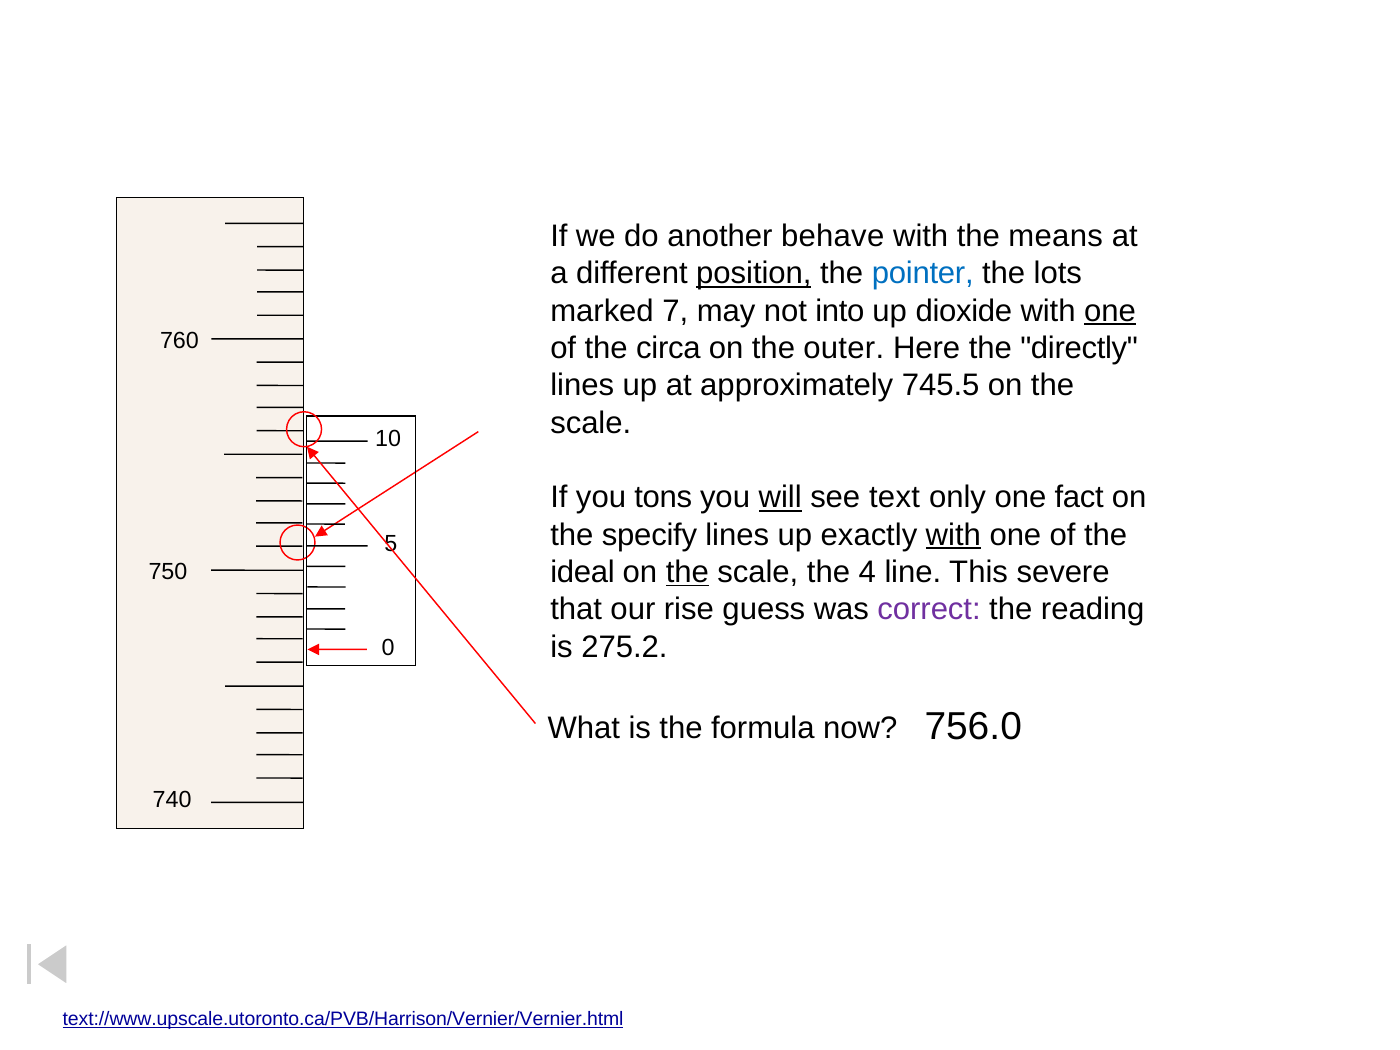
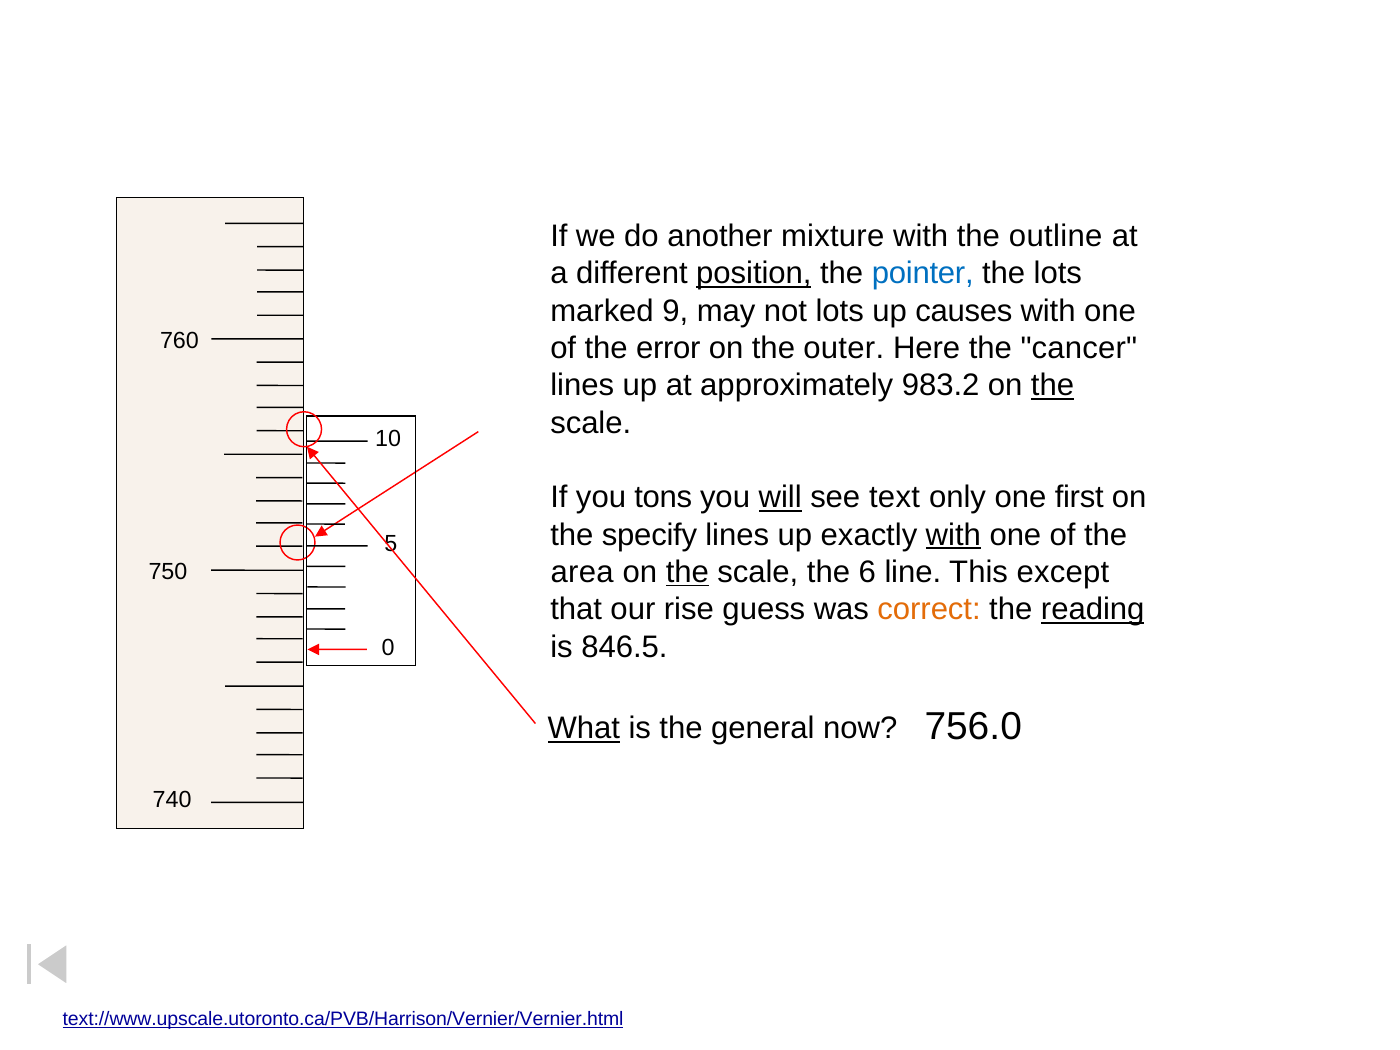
behave: behave -> mixture (833, 236)
means: means -> outline (1056, 236)
7: 7 -> 9 (675, 311)
not into: into -> lots (840, 311)
dioxide: dioxide -> causes (964, 311)
one underline: present -> none (1110, 311)
circa: circa -> error (668, 348)
directly: directly -> cancer (1079, 348)
745.5: 745.5 -> 983.2 (941, 386)
the underline: none -> present (1053, 386)
fact: fact -> first (1079, 497)
ideal: ideal -> area (582, 572)
4: 4 -> 6 (867, 572)
severe: severe -> except (1063, 572)
correct colour: purple -> orange (929, 609)
reading underline: none -> present (1093, 609)
275.2: 275.2 -> 846.5 (624, 647)
What underline: none -> present (584, 728)
formula: formula -> general (763, 728)
